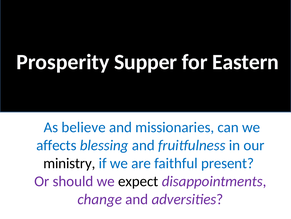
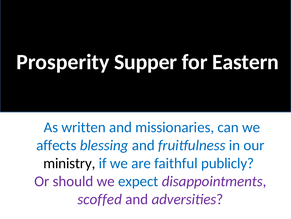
believe: believe -> written (84, 127)
present: present -> publicly (228, 163)
expect colour: black -> blue (138, 181)
change: change -> scoffed (100, 199)
